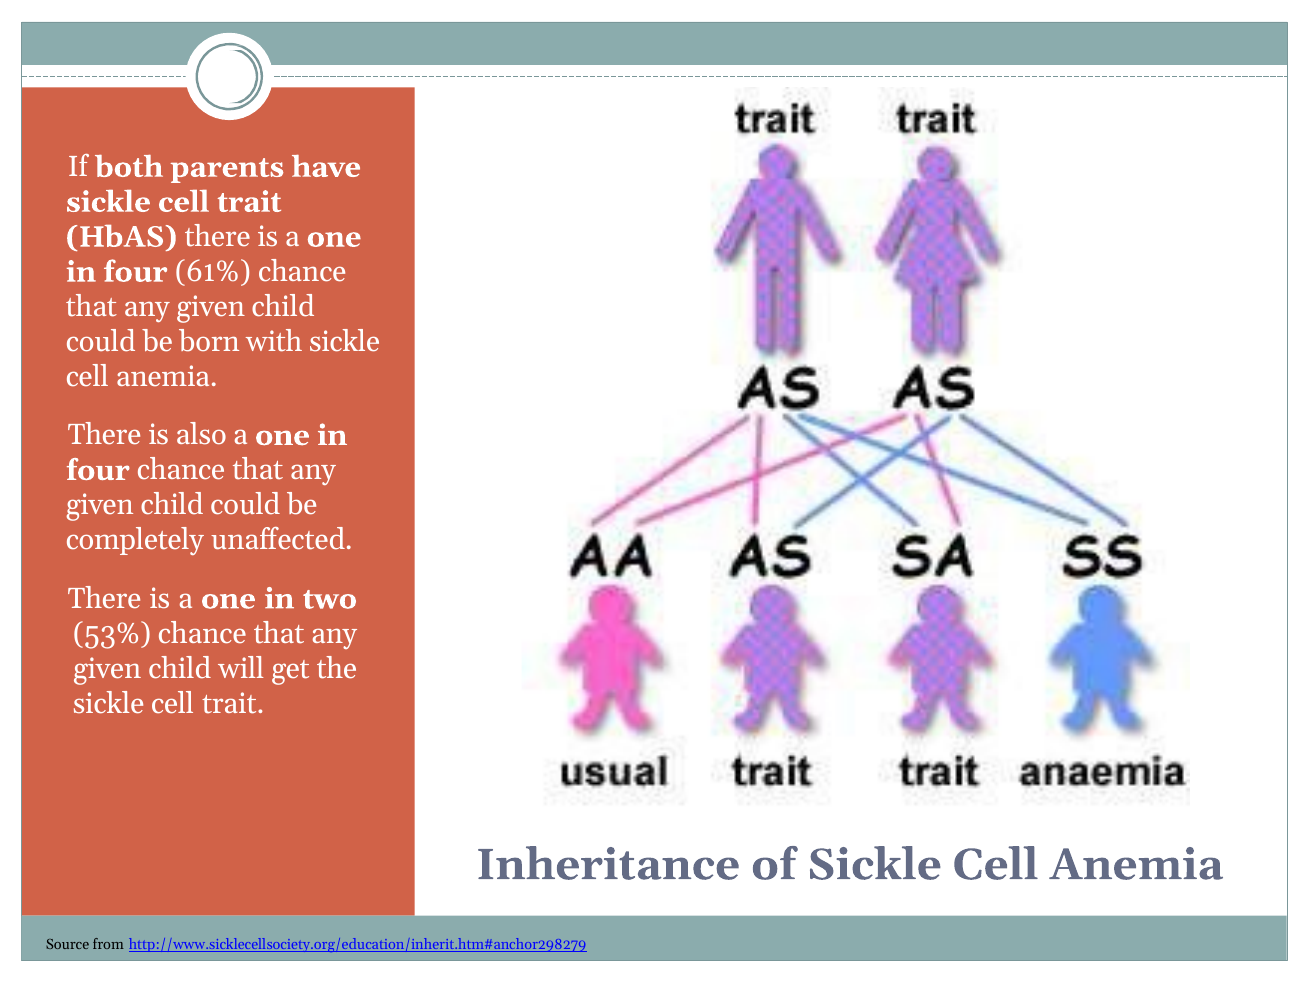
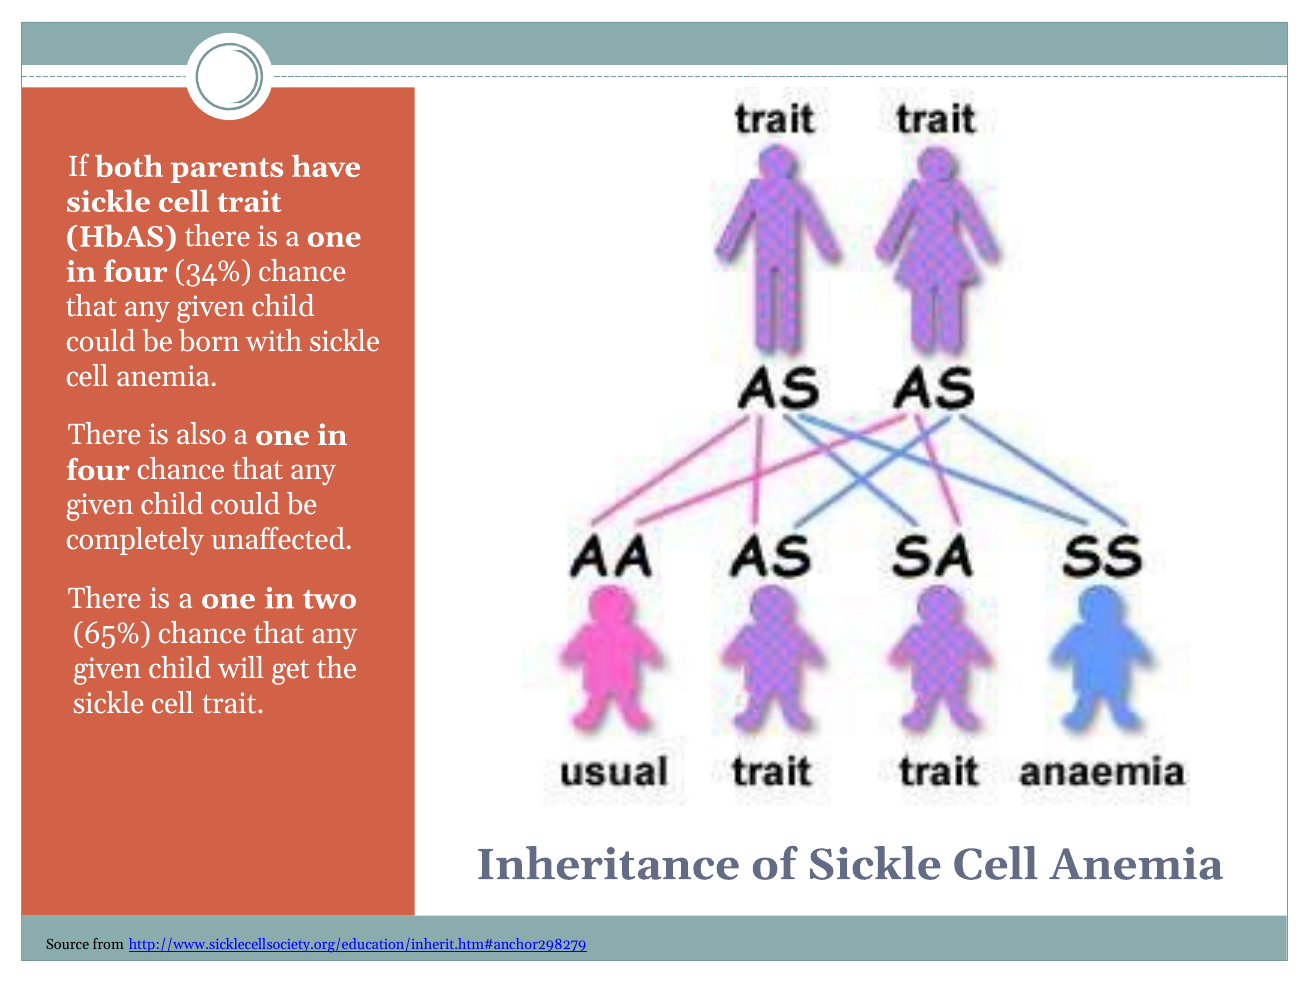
61%: 61% -> 34% (213, 272)
53%: 53% -> 65% (112, 633)
